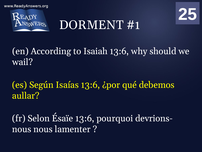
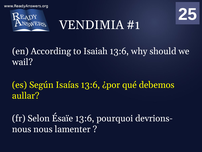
DORMENT: DORMENT -> VENDIMIA (92, 25)
